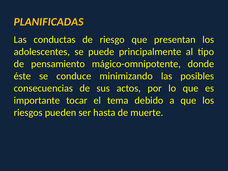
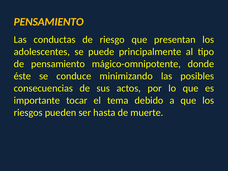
PLANIFICADAS: PLANIFICADAS -> PENSAMIENTO (49, 22)
